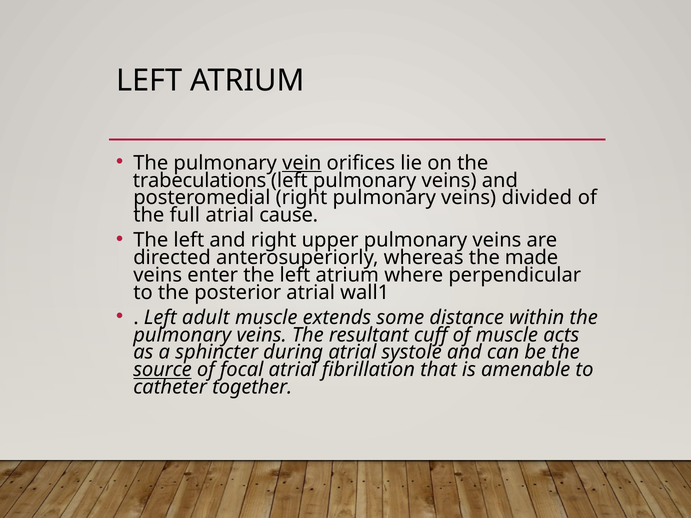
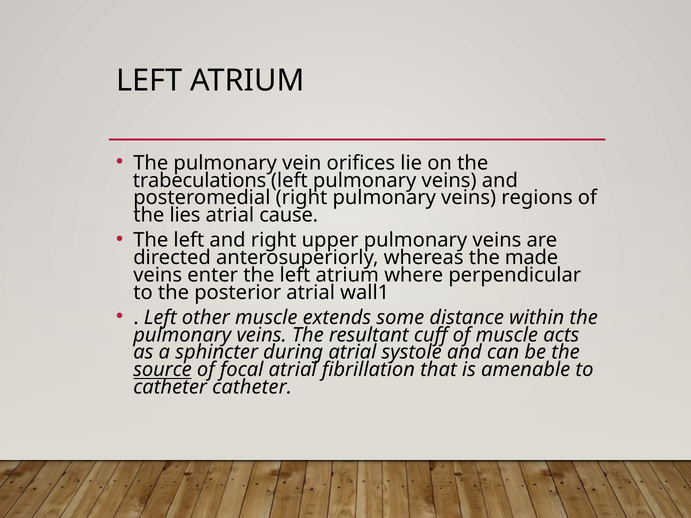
vein underline: present -> none (302, 163)
divided: divided -> regions (537, 198)
full: full -> lies (185, 215)
adult: adult -> other (206, 318)
catheter together: together -> catheter (252, 387)
